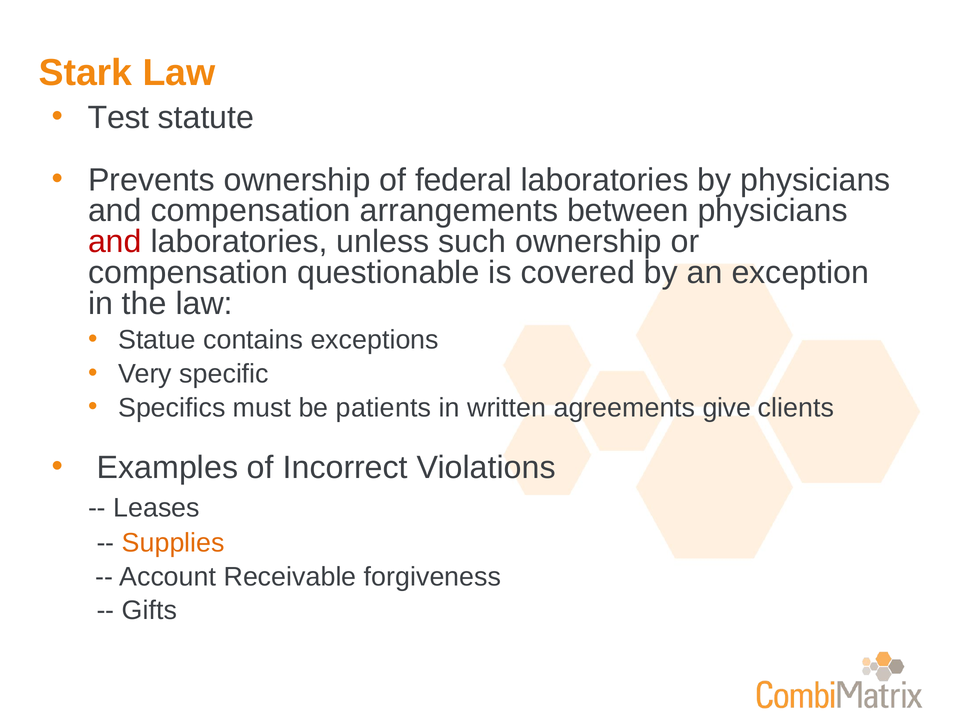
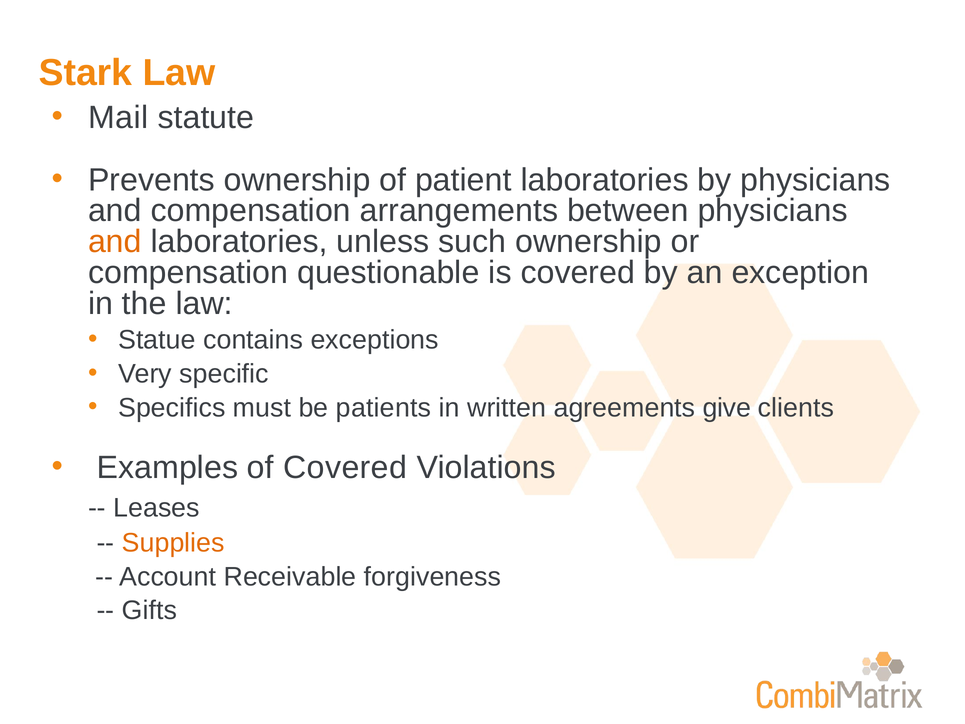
Test: Test -> Mail (118, 117)
federal: federal -> patient (463, 180)
and colour: red -> orange (115, 242)
of Incorrect: Incorrect -> Covered (345, 467)
